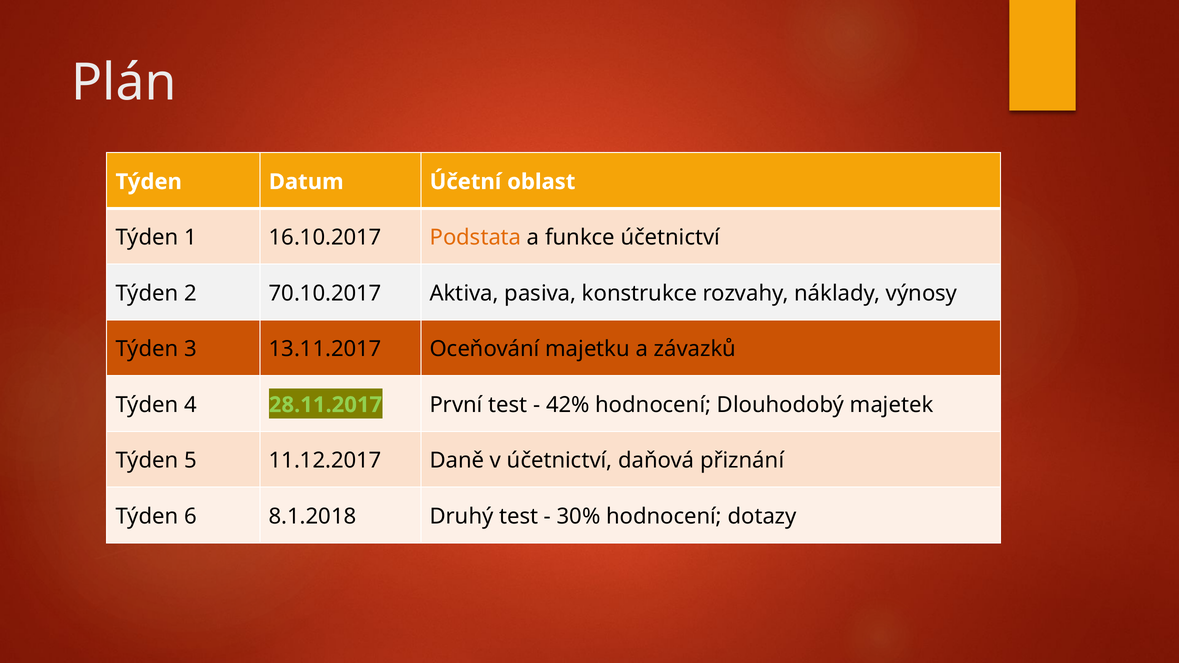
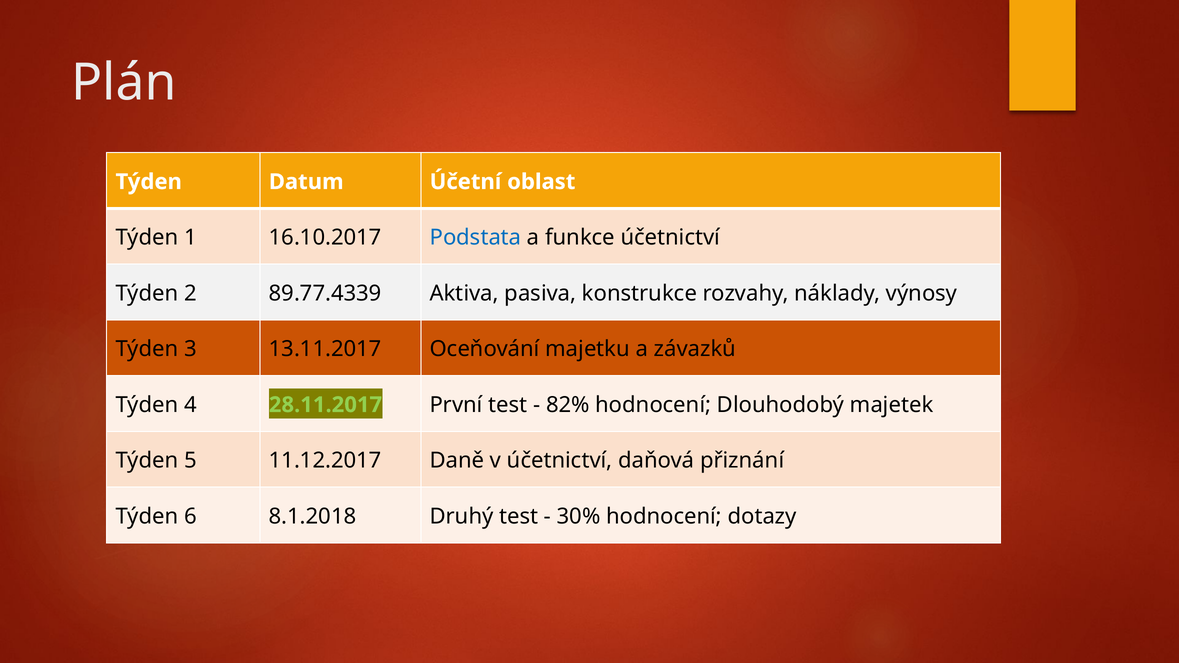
Podstata colour: orange -> blue (475, 238)
70.10.2017: 70.10.2017 -> 89.77.4339 (325, 293)
42%: 42% -> 82% (568, 405)
